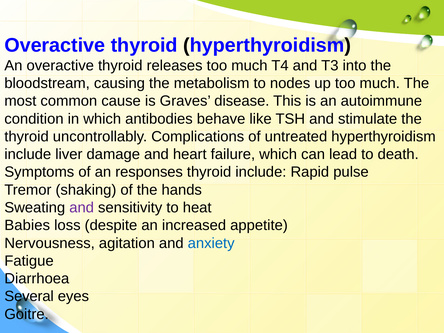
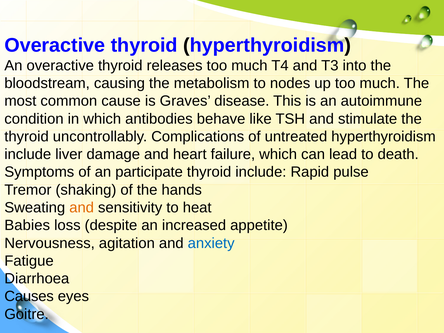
responses: responses -> participate (149, 172)
and colour: purple -> orange (82, 208)
Several: Several -> Causes (29, 296)
